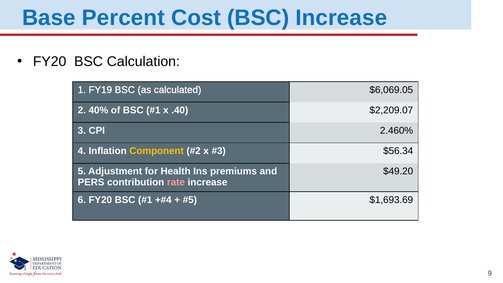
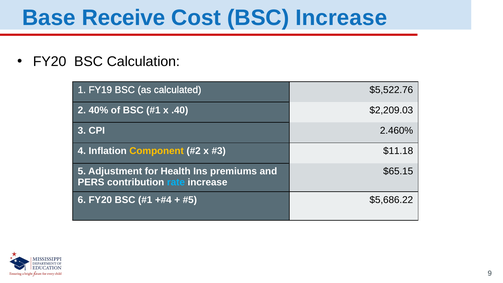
Percent: Percent -> Receive (124, 18)
$6,069.05: $6,069.05 -> $5,522.76 (391, 90)
$2,209.07: $2,209.07 -> $2,209.03 (391, 110)
$56.34: $56.34 -> $11.18 (398, 151)
$49.20: $49.20 -> $65.15 (398, 171)
rate colour: pink -> light blue (176, 182)
$1,693.69: $1,693.69 -> $5,686.22 (391, 200)
